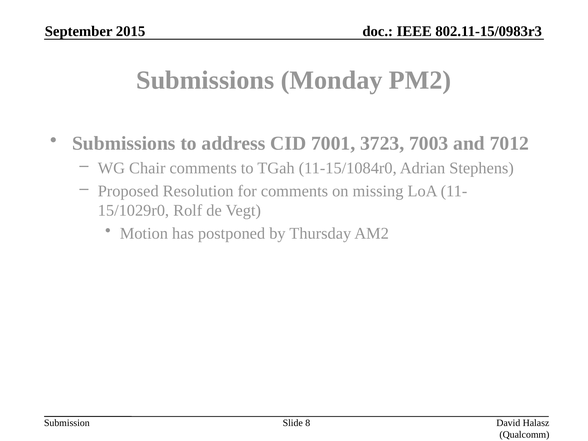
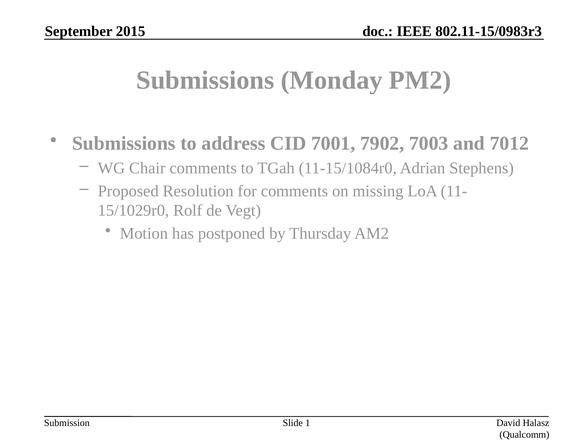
3723: 3723 -> 7902 (382, 143)
8: 8 -> 1 (308, 423)
